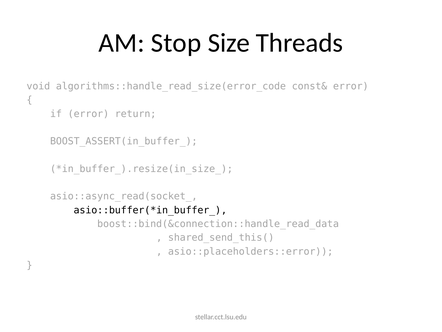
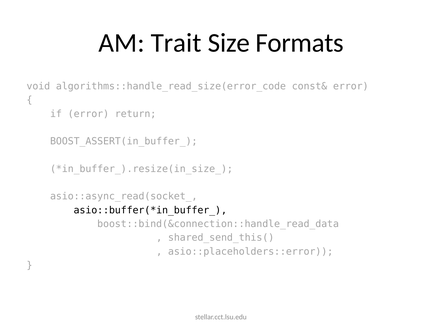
Stop: Stop -> Trait (176, 43)
Threads: Threads -> Formats (300, 43)
